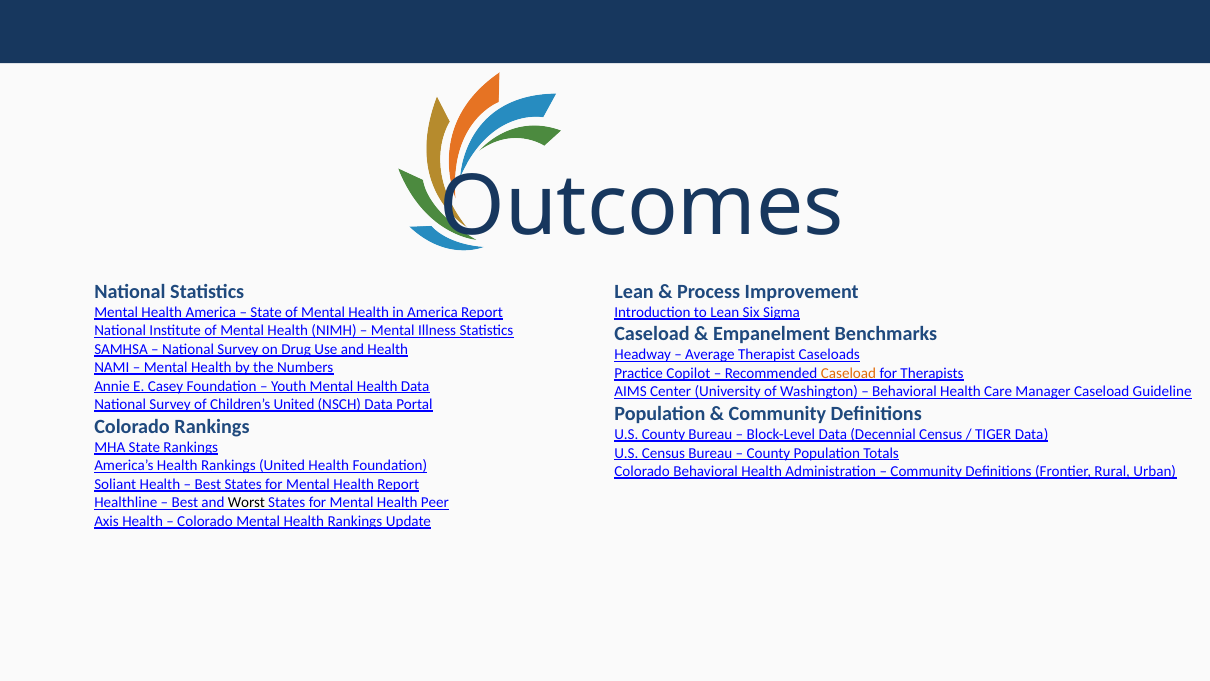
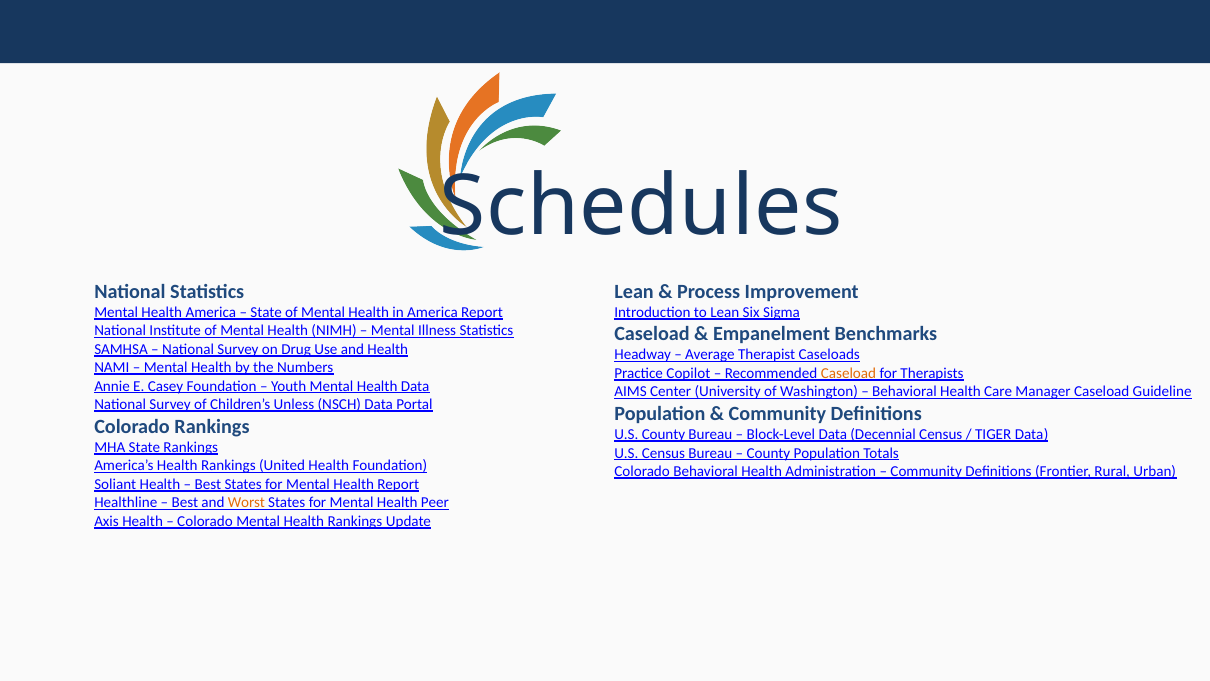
Outcomes: Outcomes -> Schedules (641, 206)
Children’s United: United -> Unless (294, 404)
Worst colour: black -> orange (246, 502)
